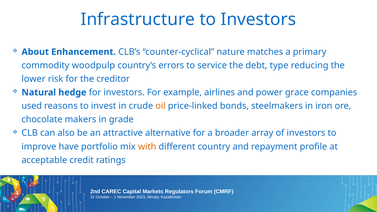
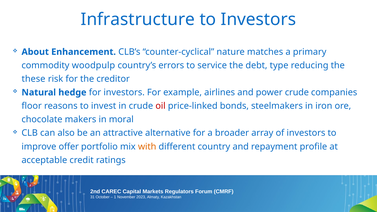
lower: lower -> these (34, 79)
power grace: grace -> crude (297, 92)
used: used -> floor (32, 106)
oil colour: orange -> red (161, 106)
grade: grade -> moral (121, 120)
have: have -> offer (69, 147)
